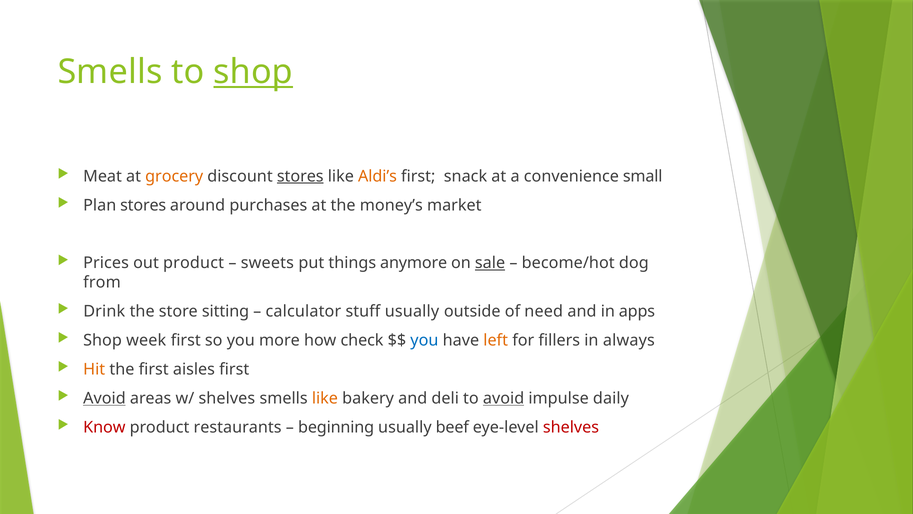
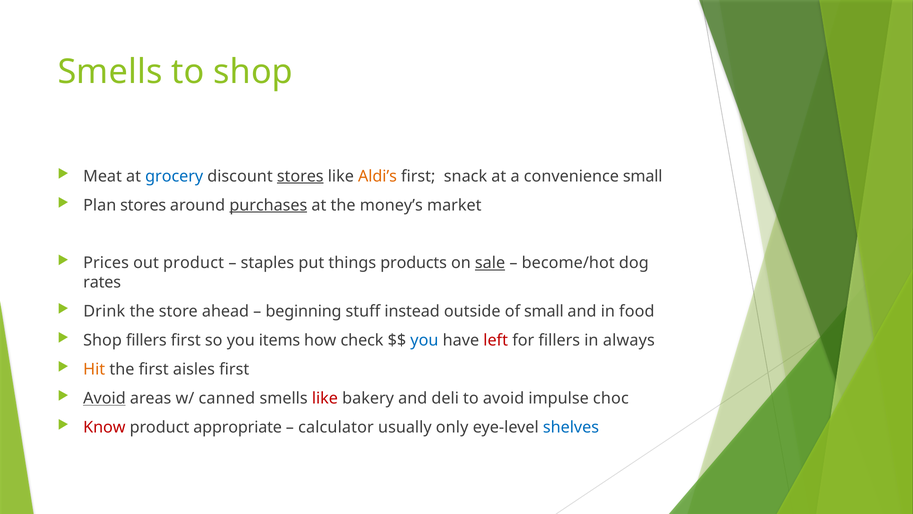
shop underline: present -> none (253, 72)
grocery colour: orange -> blue (174, 176)
purchases underline: none -> present (268, 205)
sweets: sweets -> staples (267, 263)
anymore: anymore -> products (414, 263)
from: from -> rates (102, 282)
sitting: sitting -> ahead (226, 311)
calculator: calculator -> beginning (304, 311)
stuff usually: usually -> instead (412, 311)
of need: need -> small (544, 311)
apps: apps -> food (637, 311)
Shop week: week -> fillers (146, 340)
more: more -> items (280, 340)
left colour: orange -> red (496, 340)
w/ shelves: shelves -> canned (227, 398)
like colour: orange -> red (325, 398)
avoid underline: present -> none (504, 398)
daily: daily -> choc (611, 398)
restaurants: restaurants -> appropriate (238, 427)
beginning: beginning -> calculator (336, 427)
beef: beef -> only (452, 427)
shelves colour: red -> blue (571, 427)
